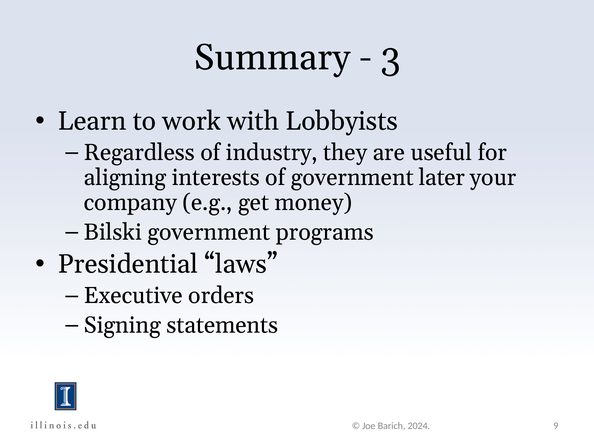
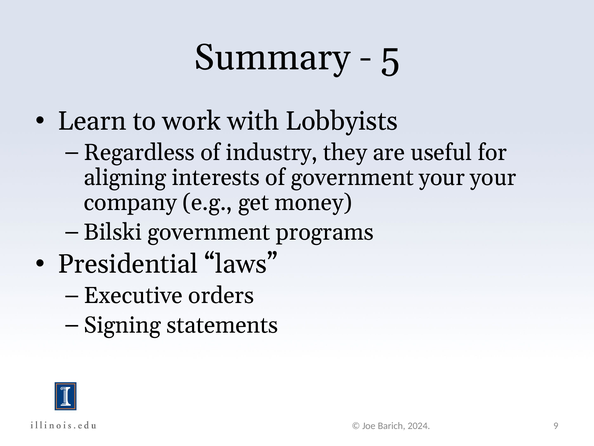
3: 3 -> 5 (391, 58)
government later: later -> your (442, 177)
